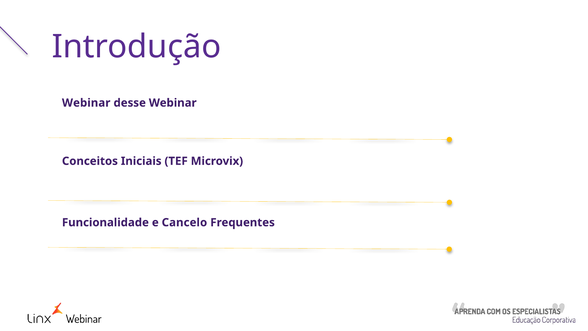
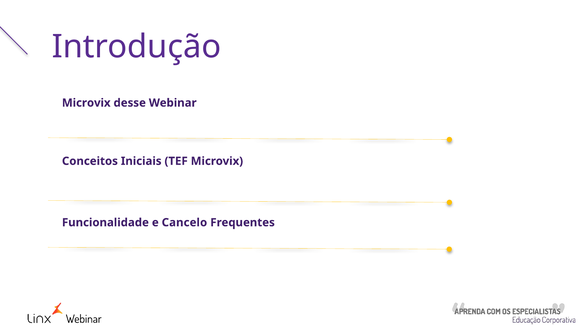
Webinar: Webinar -> Microvix (86, 103)
